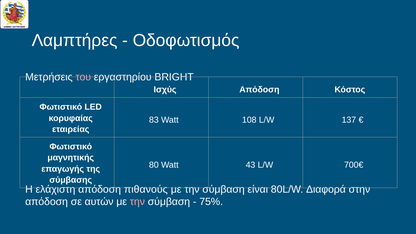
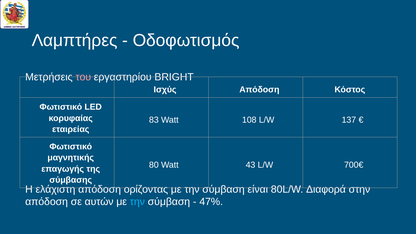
πιθανούς: πιθανούς -> ορίζοντας (146, 189)
την colour: pink -> light blue (137, 202)
75%: 75% -> 47% (211, 202)
